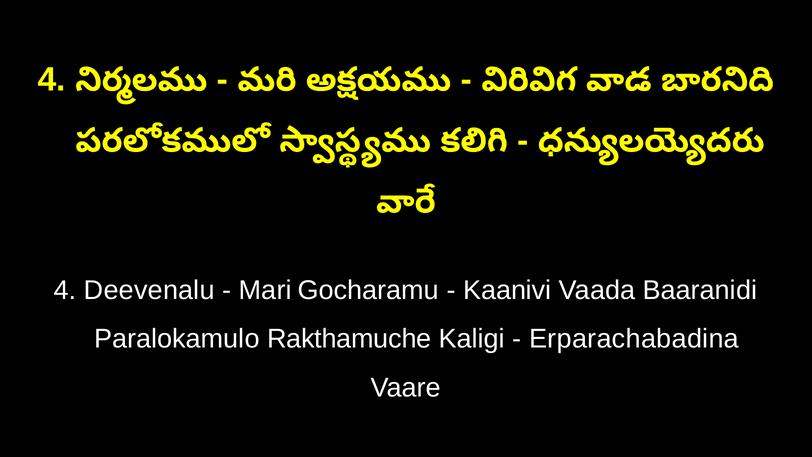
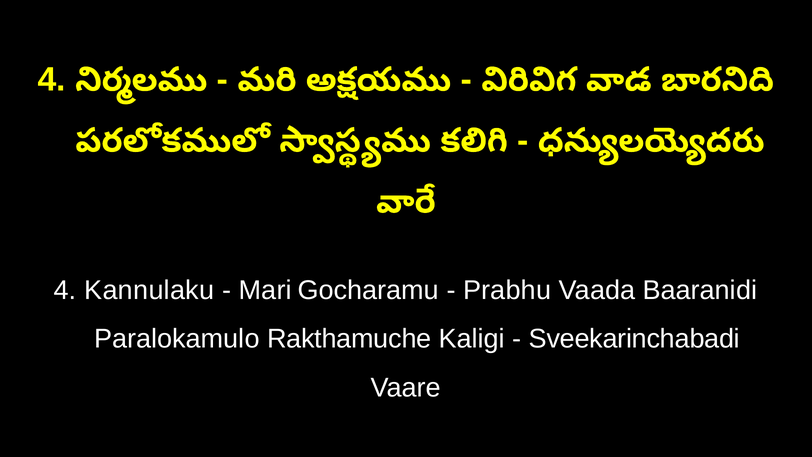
Deevenalu: Deevenalu -> Kannulaku (149, 290)
Kaanivi: Kaanivi -> Prabhu (507, 290)
Erparachabadina: Erparachabadina -> Sveekarinchabadi (634, 339)
